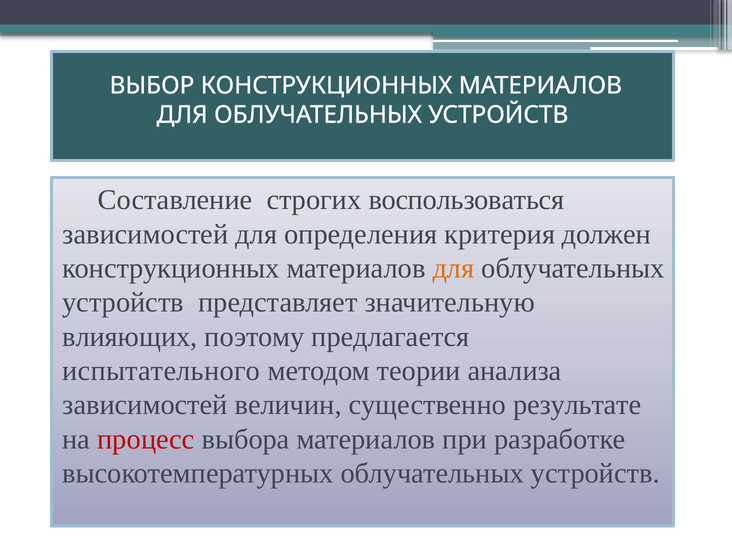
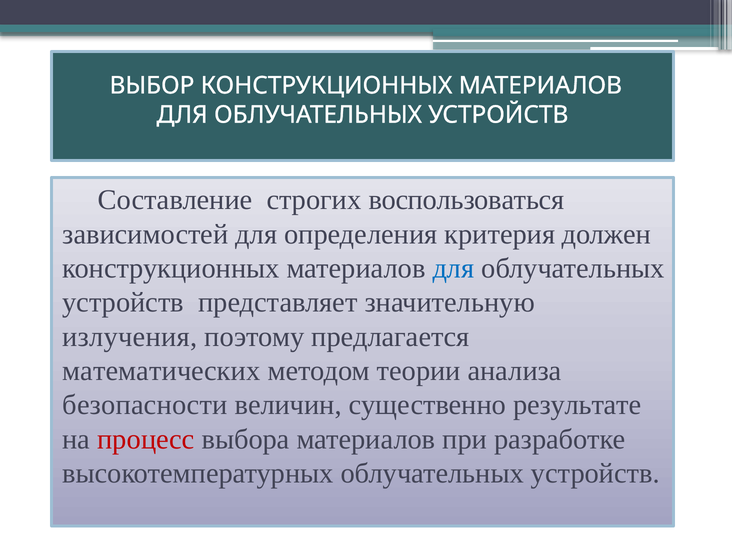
для colour: orange -> blue (453, 268)
влияющих: влияющих -> излучения (130, 337)
испытательного: испытательного -> математических (161, 371)
зависимостей: зависимостей -> безопасности (145, 405)
